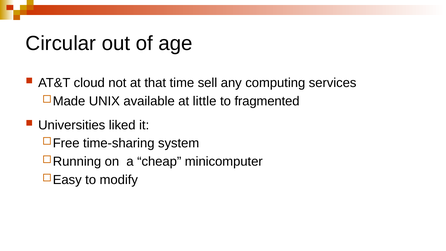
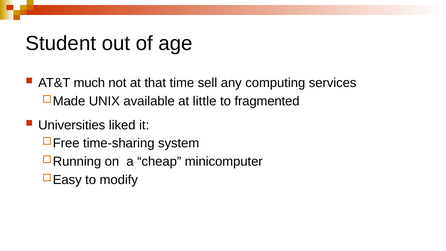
Circular: Circular -> Student (61, 43)
cloud: cloud -> much (89, 83)
